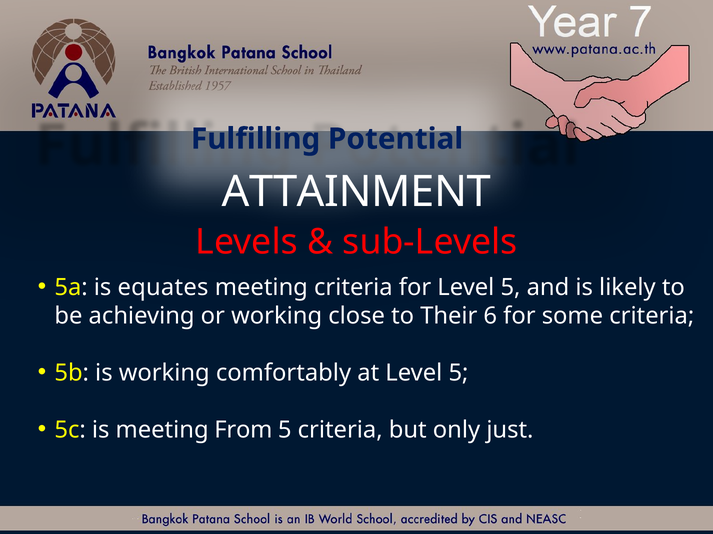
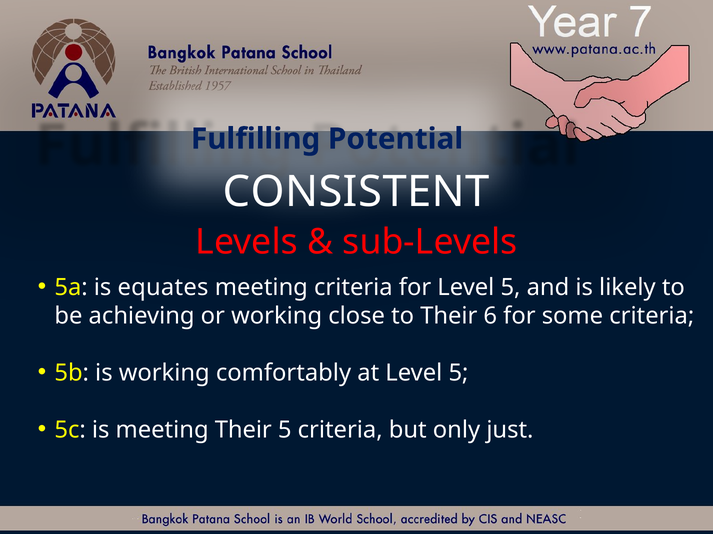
ATTAINMENT: ATTAINMENT -> CONSISTENT (356, 192)
meeting From: From -> Their (243, 430)
